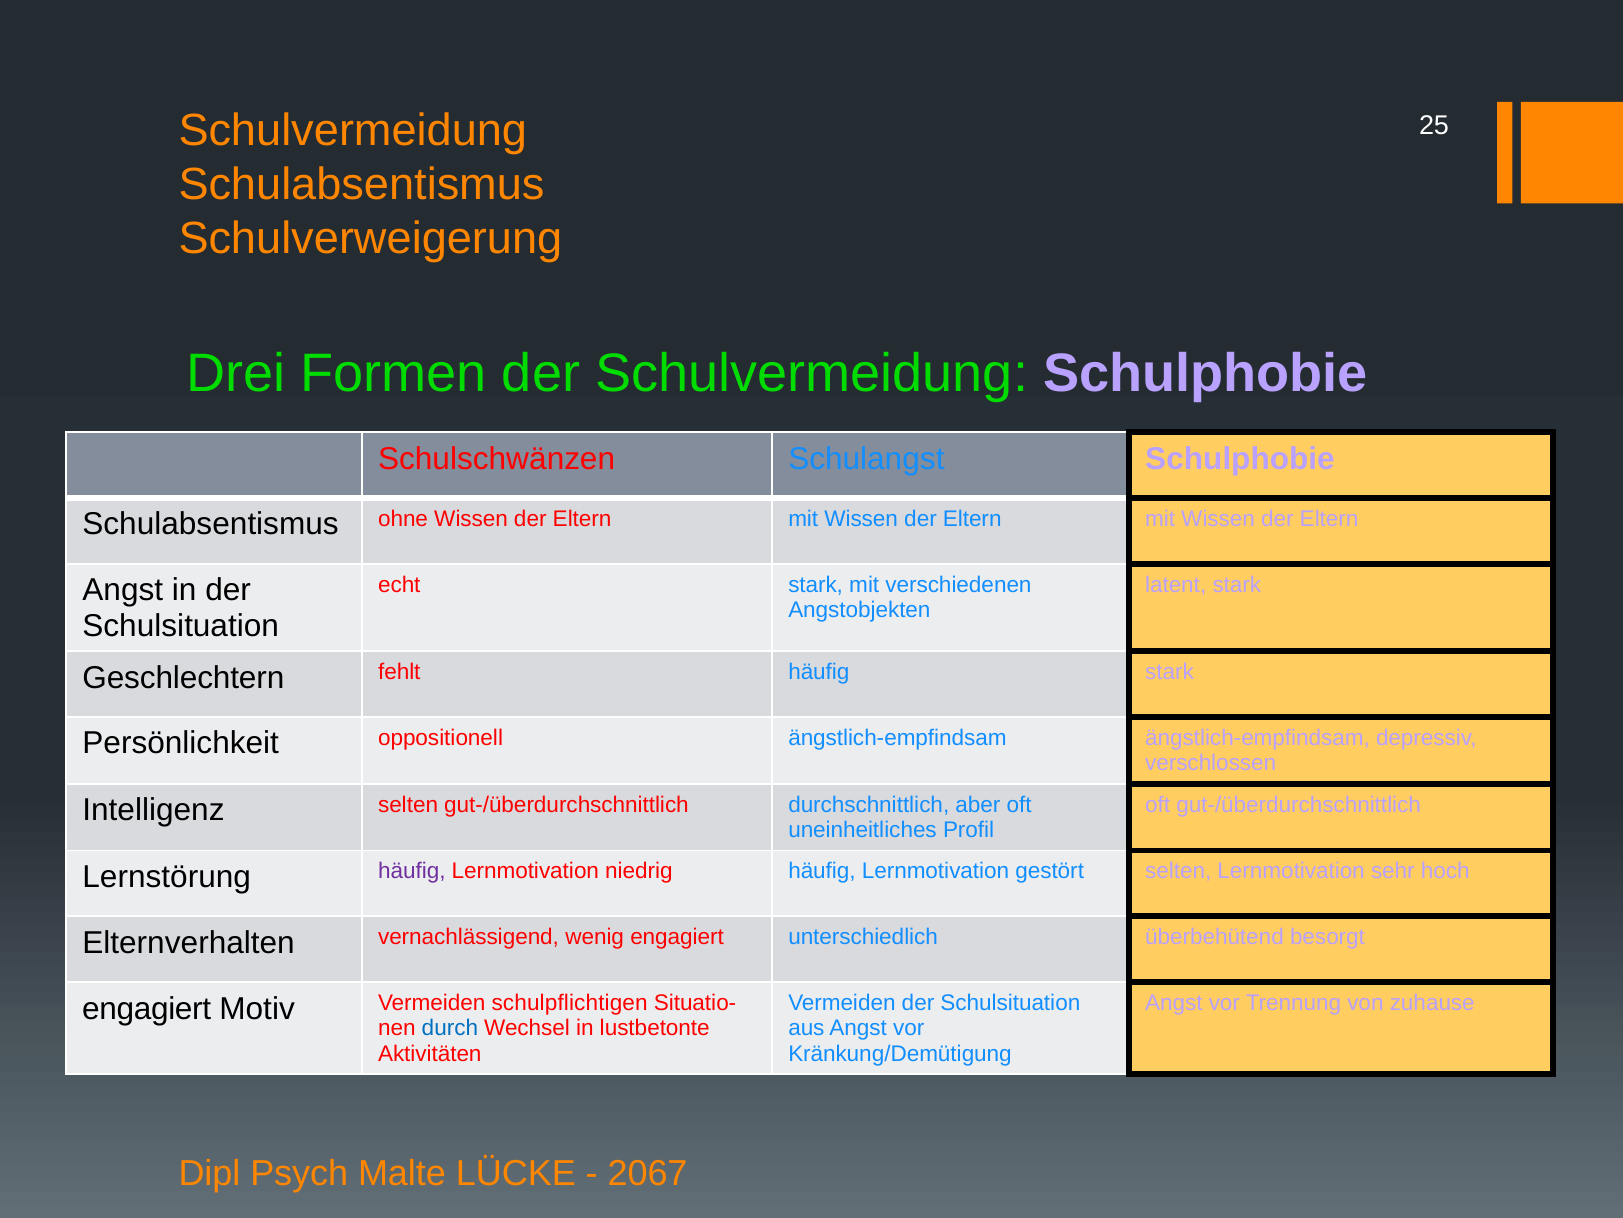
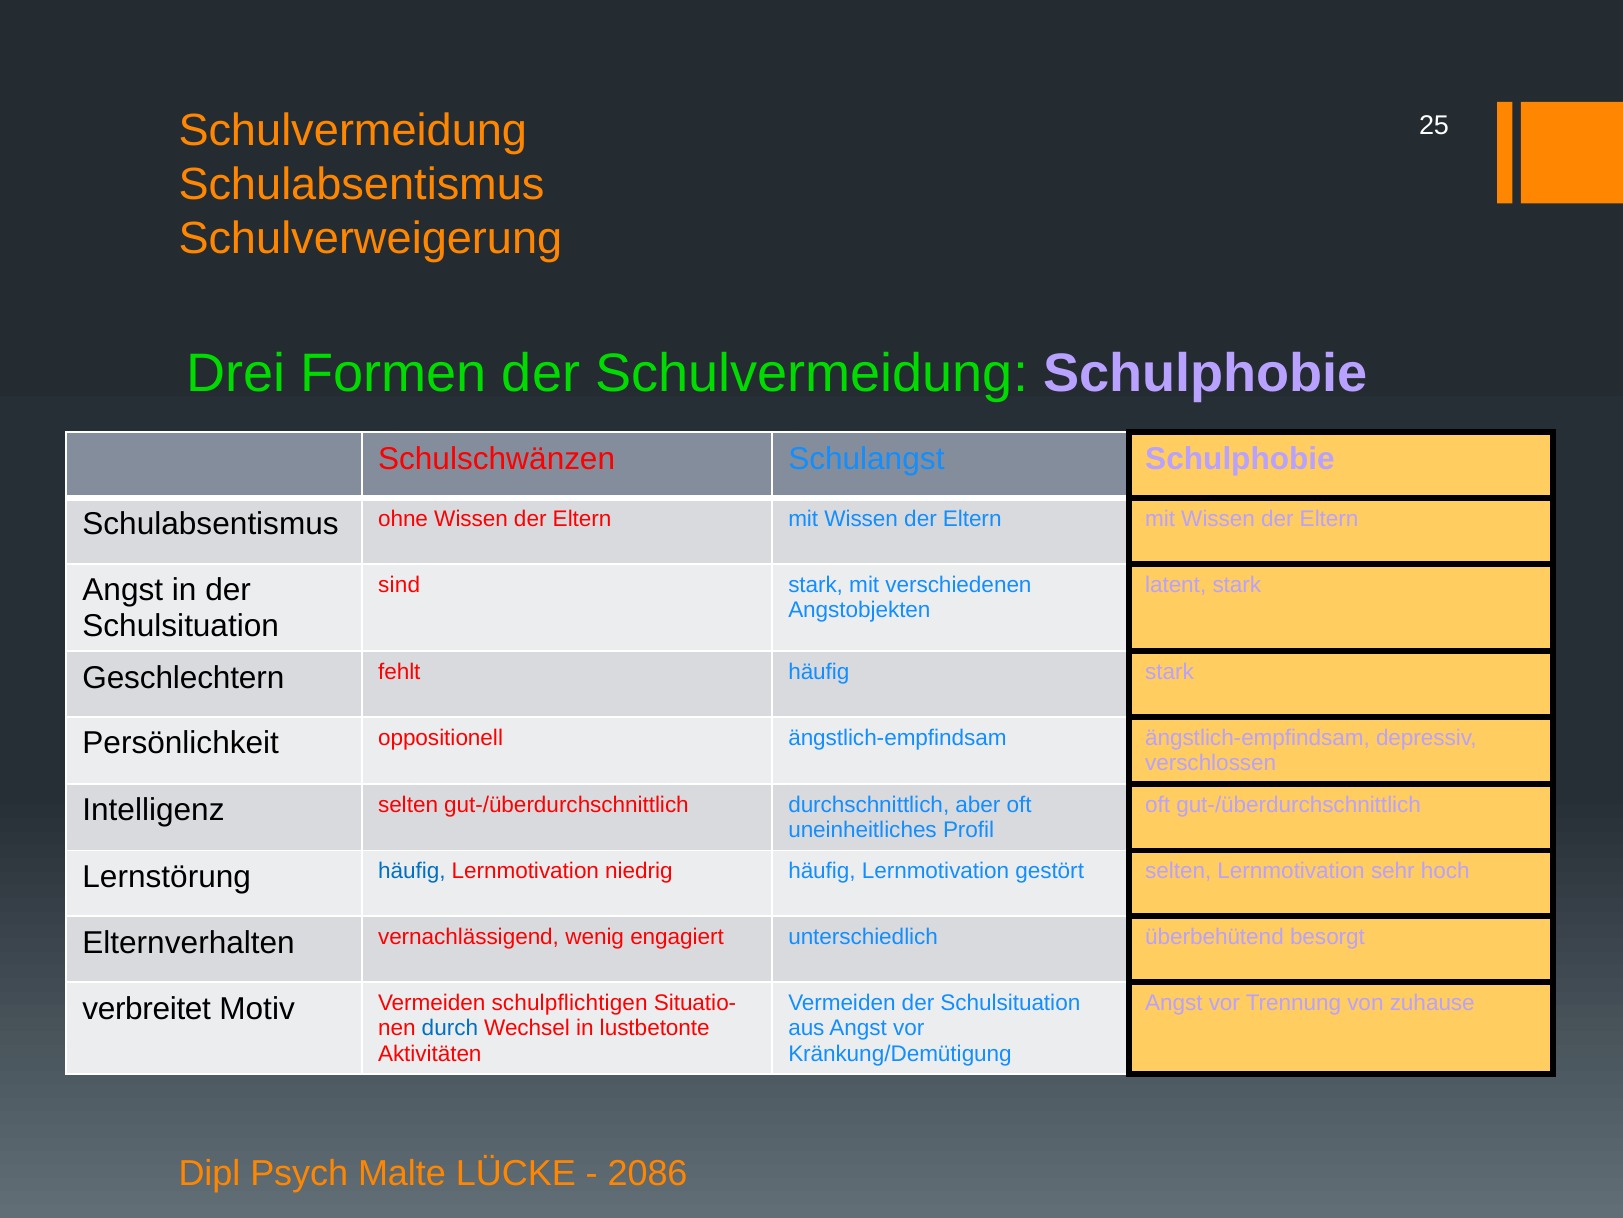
echt: echt -> sind (399, 585)
häufig colour: purple -> blue (412, 871)
engagiert: engagiert -> verbreitet (147, 1008)
2067: 2067 -> 2086 (648, 1173)
